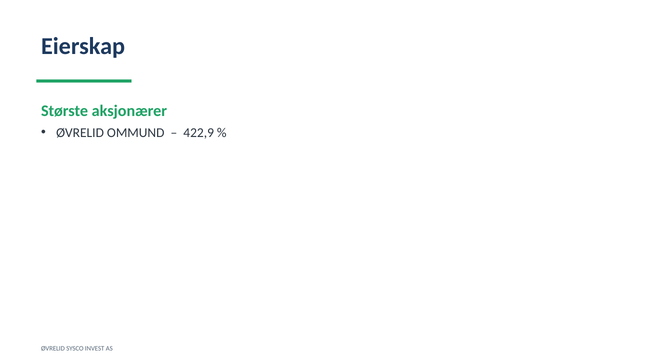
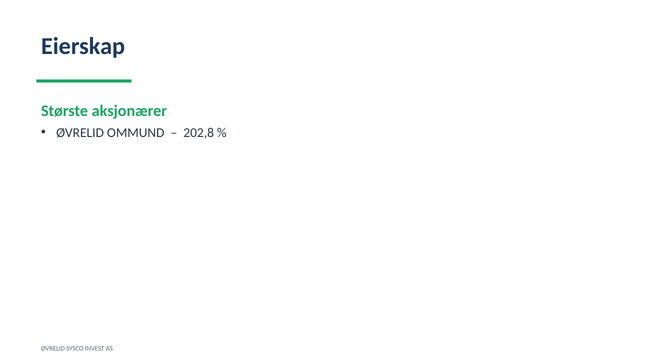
422,9: 422,9 -> 202,8 (199, 133)
